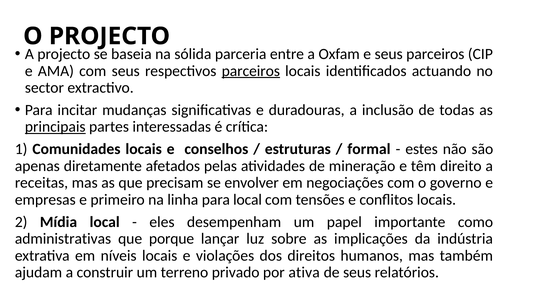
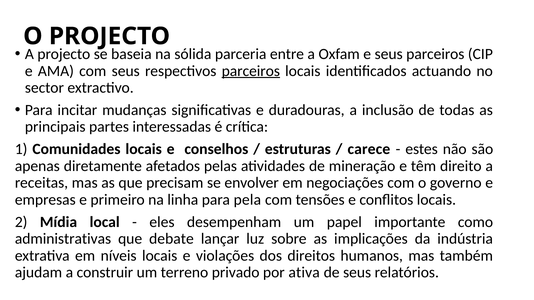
principais underline: present -> none (55, 127)
formal: formal -> carece (369, 149)
para local: local -> pela (247, 200)
porque: porque -> debate (171, 239)
